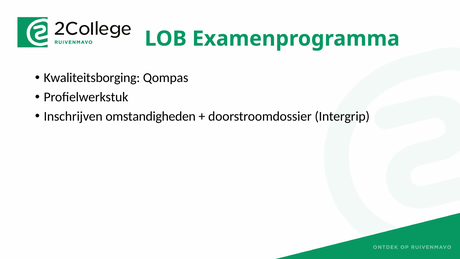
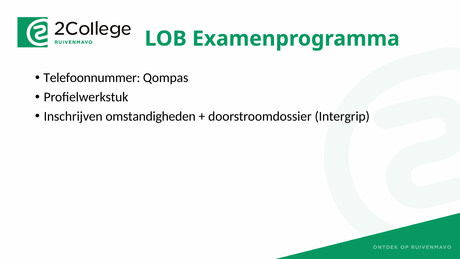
Kwaliteitsborging: Kwaliteitsborging -> Telefoonnummer (92, 78)
